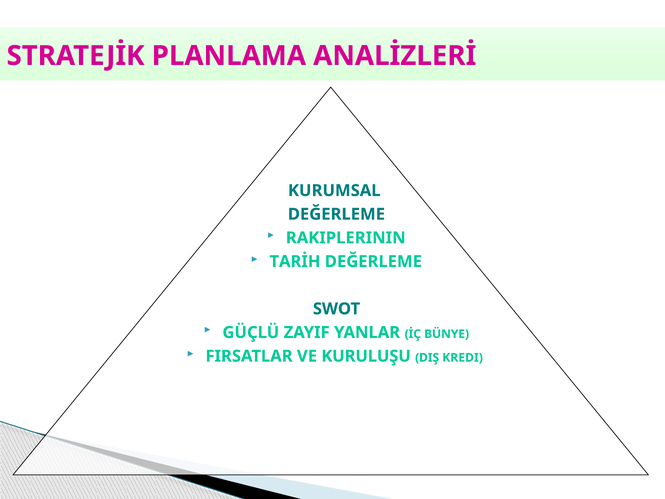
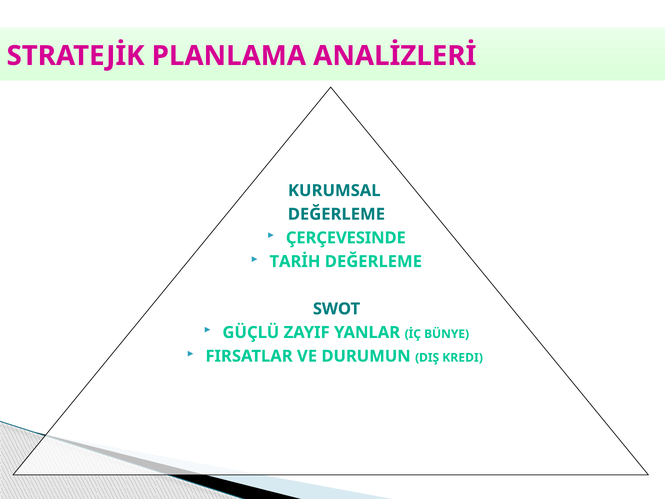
RAKIPLERININ: RAKIPLERININ -> ÇERÇEVESINDE (346, 238)
KURULUŞU: KURULUŞU -> DURUMUN (366, 356)
